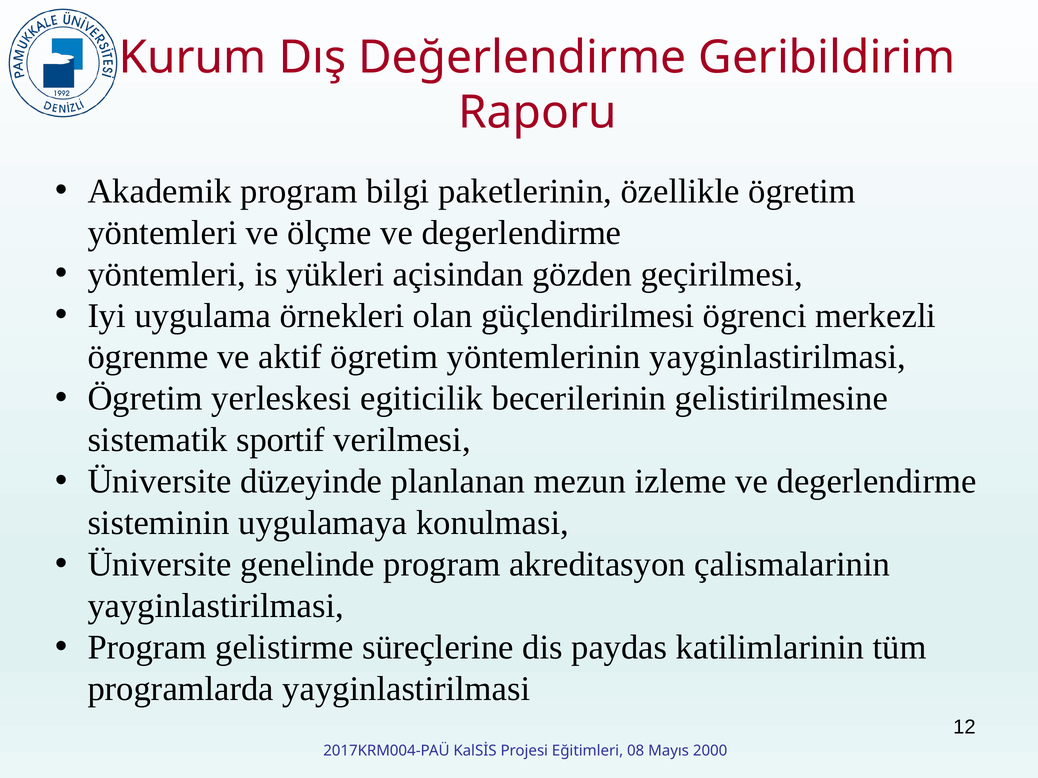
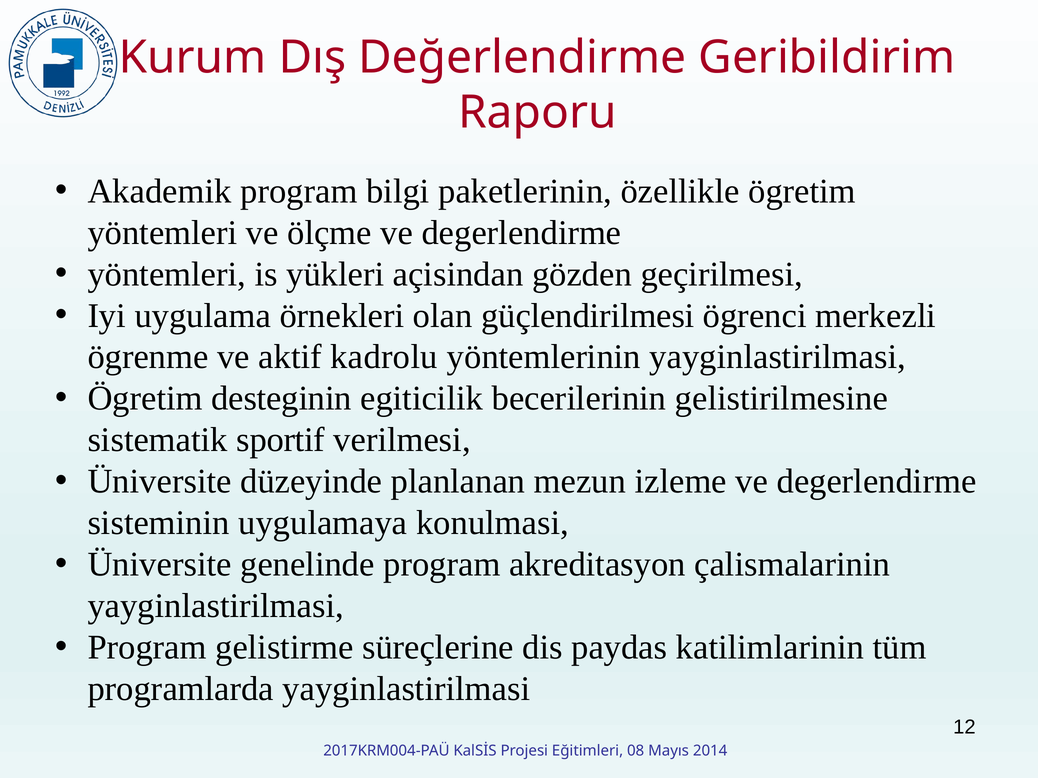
aktif ögretim: ögretim -> kadrolu (384, 357)
yerleskesi: yerleskesi -> desteginin (282, 399)
2000: 2000 -> 2014 (710, 751)
